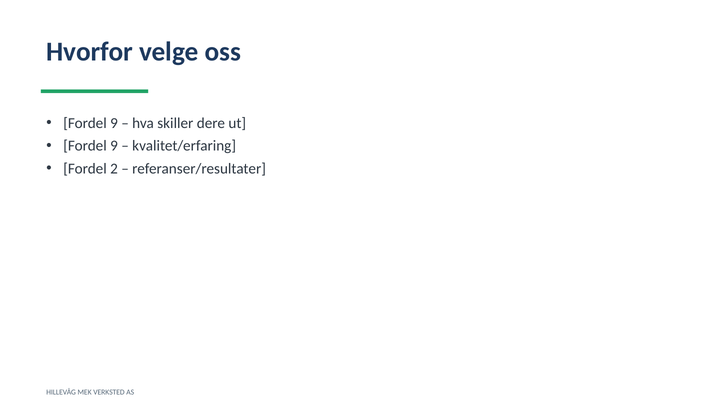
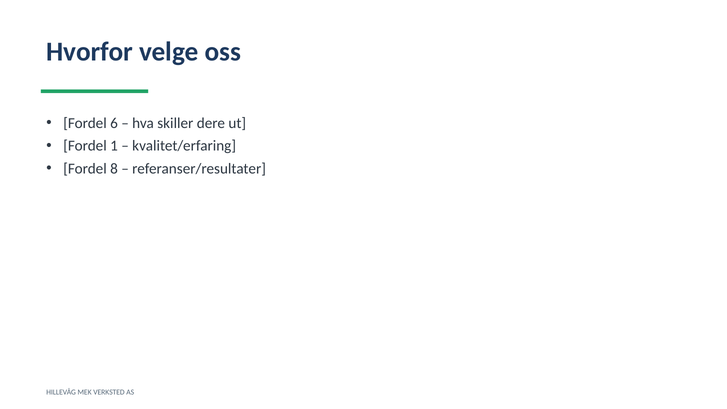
9: 9 -> 6 (114, 123)
9: 9 -> 1 (114, 146)
2: 2 -> 8 (114, 169)
